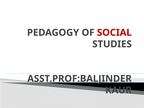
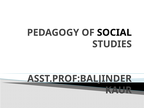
SOCIAL colour: red -> black (114, 33)
